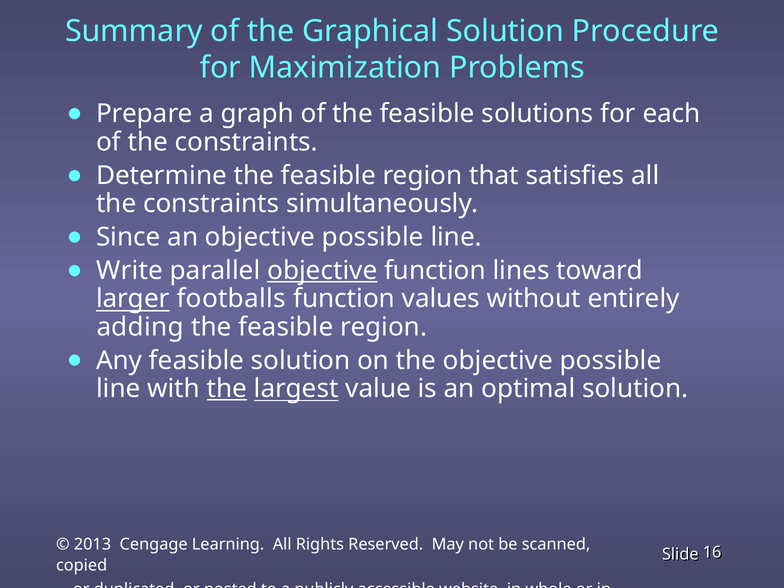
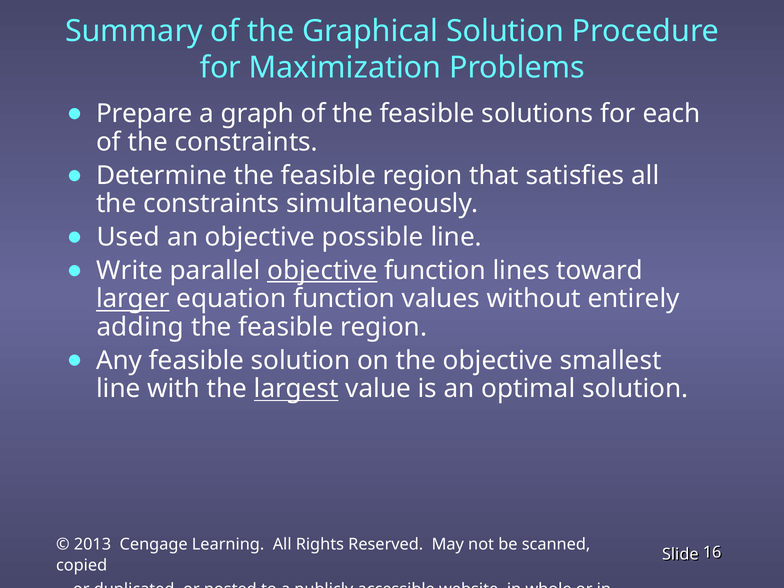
Since: Since -> Used (128, 237)
footballs: footballs -> equation (231, 299)
the objective possible: possible -> smallest (611, 360)
the underline: present -> none (227, 389)
